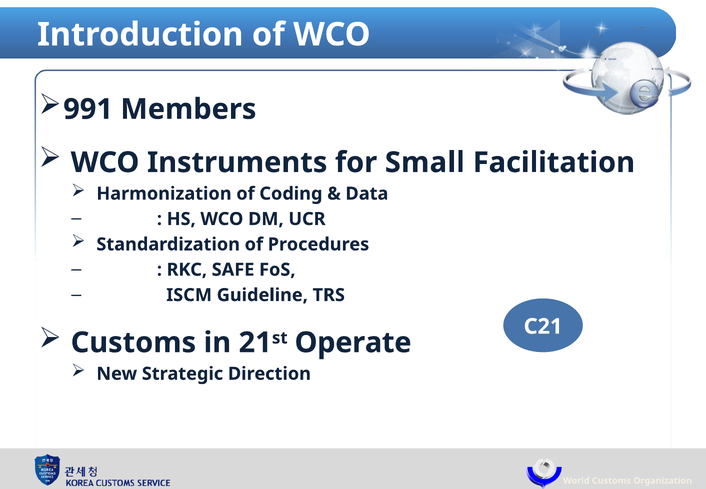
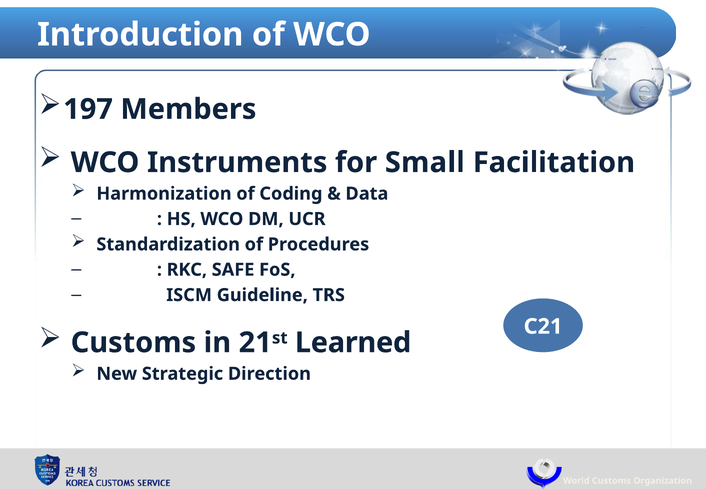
991: 991 -> 197 (88, 109)
Operate: Operate -> Learned (353, 342)
